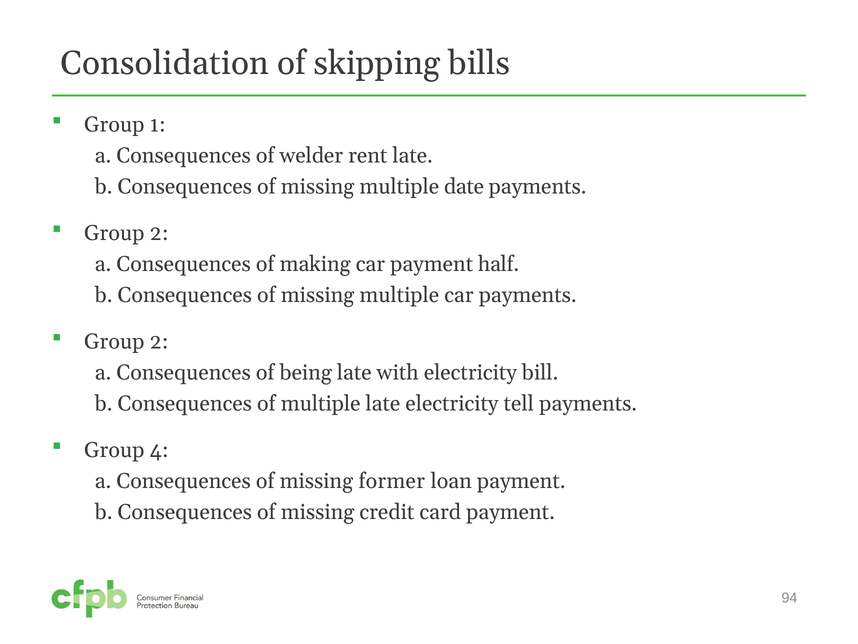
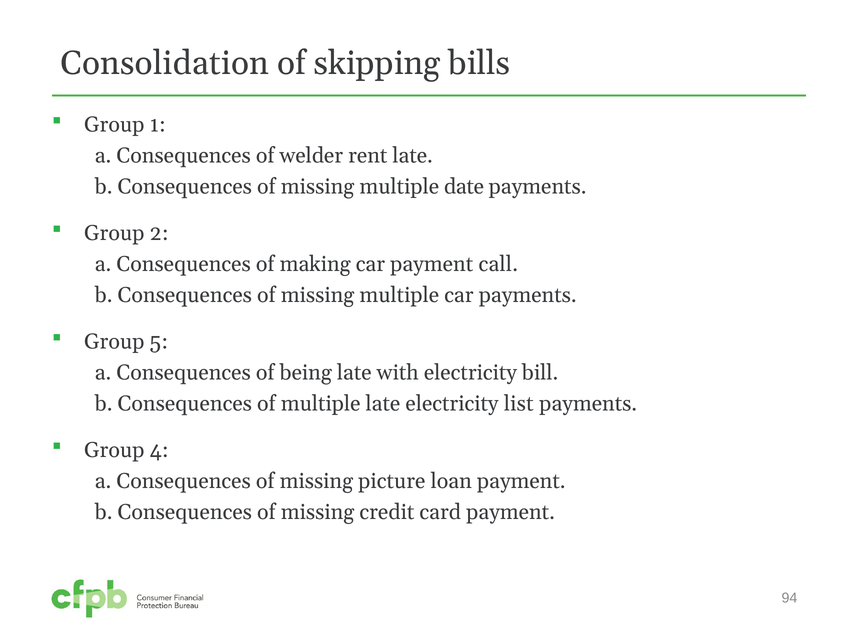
half: half -> call (498, 264)
2: 2 -> 5 (159, 341)
tell: tell -> list (519, 403)
former: former -> picture (392, 481)
